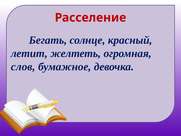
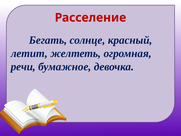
слов: слов -> речи (23, 67)
